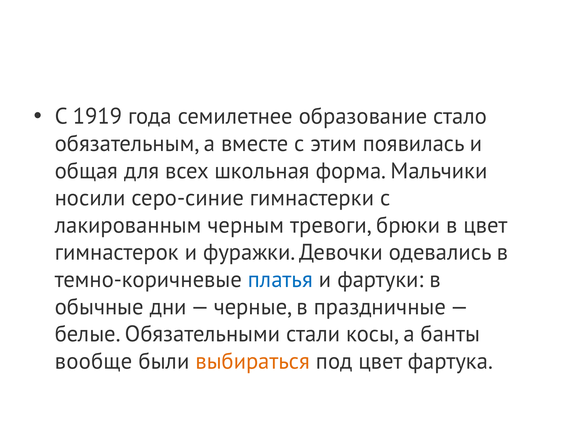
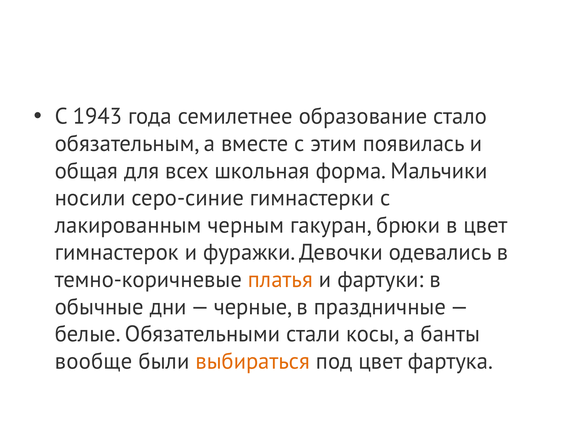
1919: 1919 -> 1943 (98, 116)
тревоги: тревоги -> гакуран (331, 225)
платья colour: blue -> orange (280, 279)
